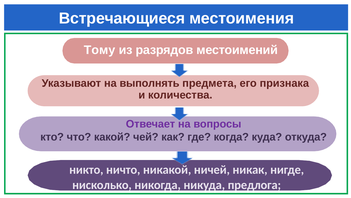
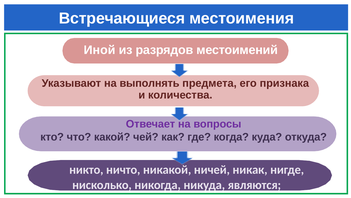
Тому: Тому -> Иной (100, 50)
предлога: предлога -> являются (254, 185)
